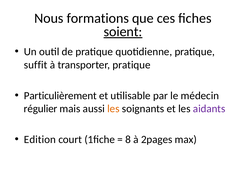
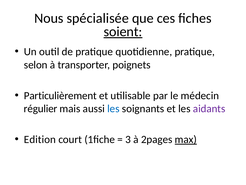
formations: formations -> spécialisée (98, 18)
suffit: suffit -> selon (36, 65)
transporter pratique: pratique -> poignets (132, 65)
les colour: orange -> blue (113, 108)
8: 8 -> 3 (128, 139)
max underline: none -> present (186, 139)
